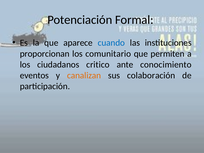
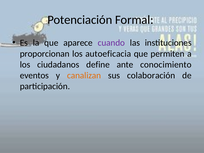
cuando colour: blue -> purple (111, 43)
comunitario: comunitario -> autoeficacia (108, 54)
critico: critico -> define (98, 65)
